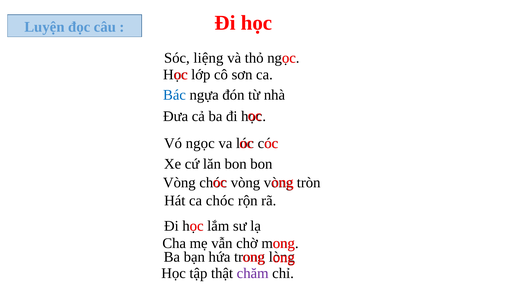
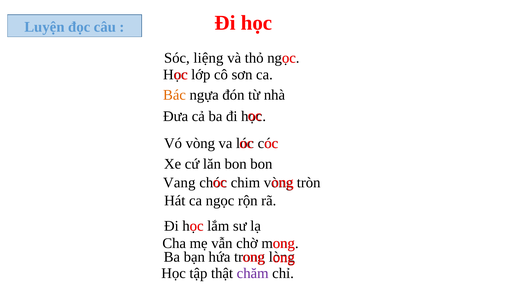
Bác colour: blue -> orange (174, 95)
Vó ngọc: ngọc -> vòng (200, 143)
Vòng: Vòng -> Vang (179, 183)
vòng: vòng -> chim (245, 183)
ca chóc: chóc -> ngọc (220, 201)
